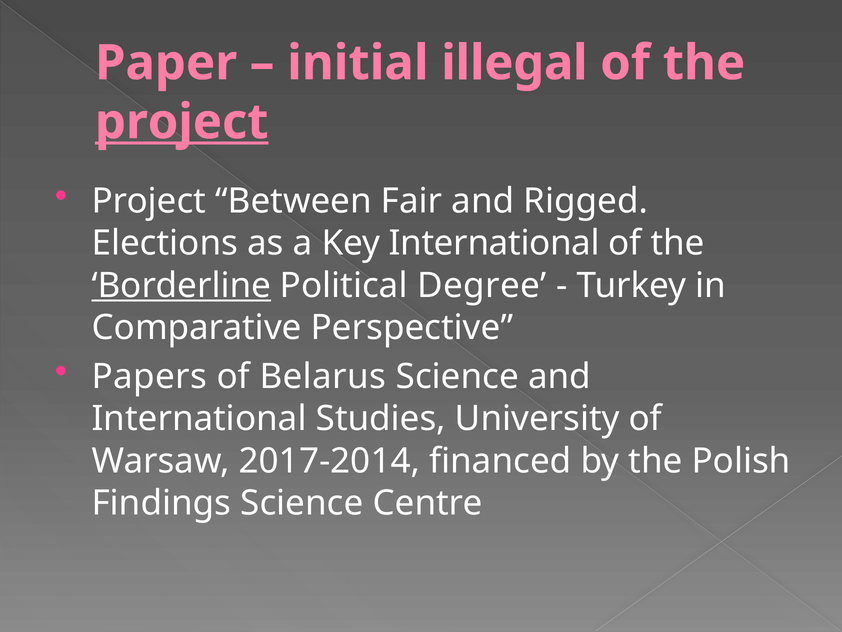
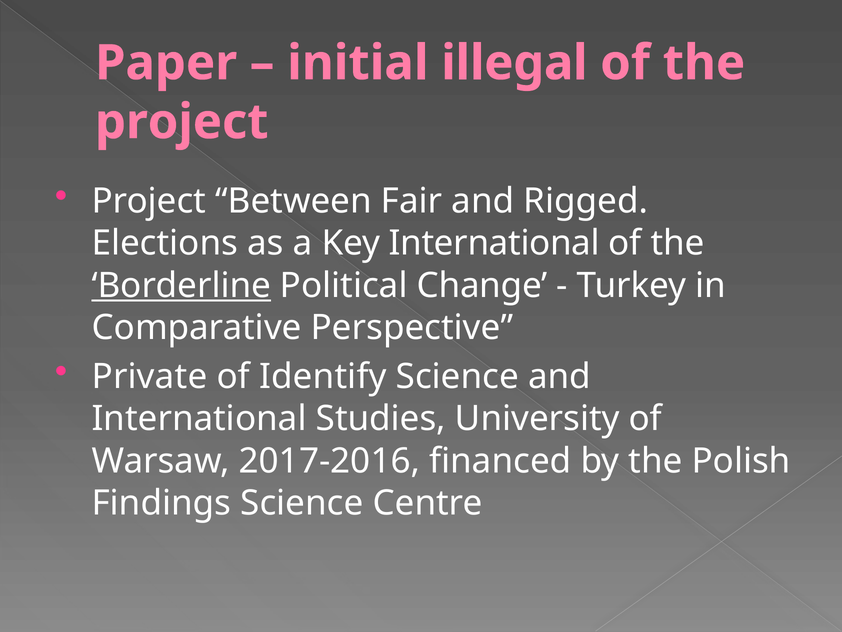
project underline: present -> none (182, 122)
Degree: Degree -> Change (482, 285)
Papers: Papers -> Private (150, 376)
Belarus: Belarus -> Identify (323, 376)
2017-2014: 2017-2014 -> 2017-2016 (329, 461)
